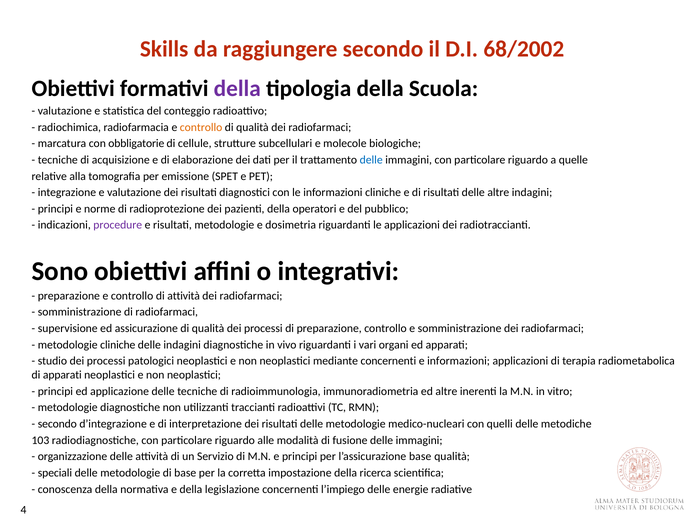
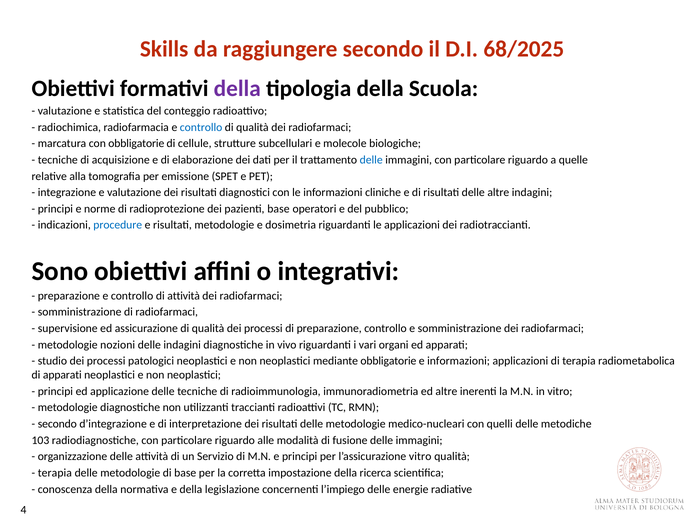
68/2002: 68/2002 -> 68/2025 (524, 49)
controllo colour: orange -> blue (201, 127)
pazienti della: della -> base (278, 209)
procedure colour: purple -> blue (118, 225)
metodologie cliniche: cliniche -> nozioni (118, 345)
mediante concernenti: concernenti -> obbligatorie (388, 361)
l’assicurazione base: base -> vitro (420, 457)
speciali: speciali -> terapia (55, 473)
